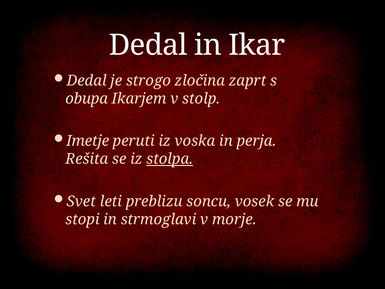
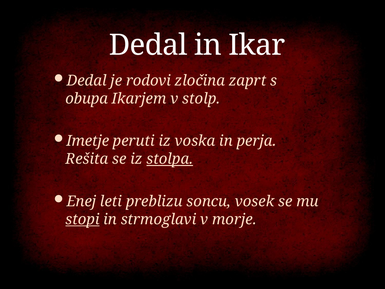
strogo: strogo -> rodovi (149, 81)
Svet: Svet -> Enej (81, 201)
stopi underline: none -> present (82, 219)
